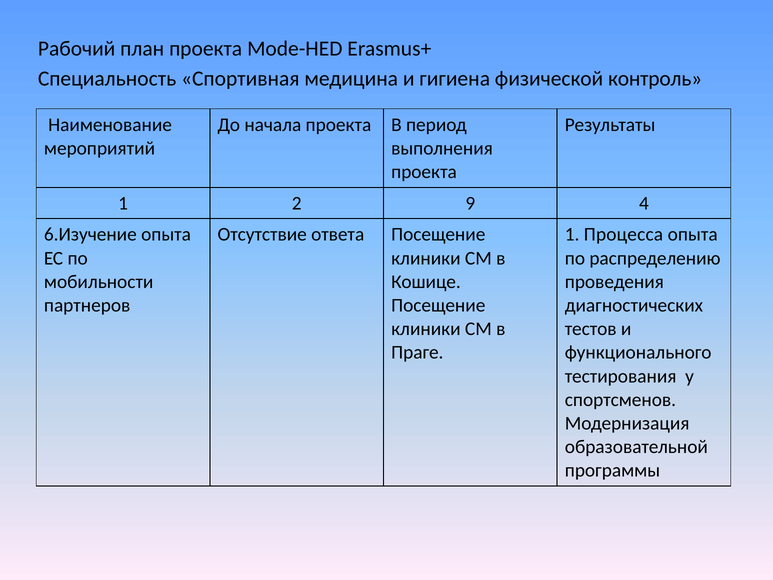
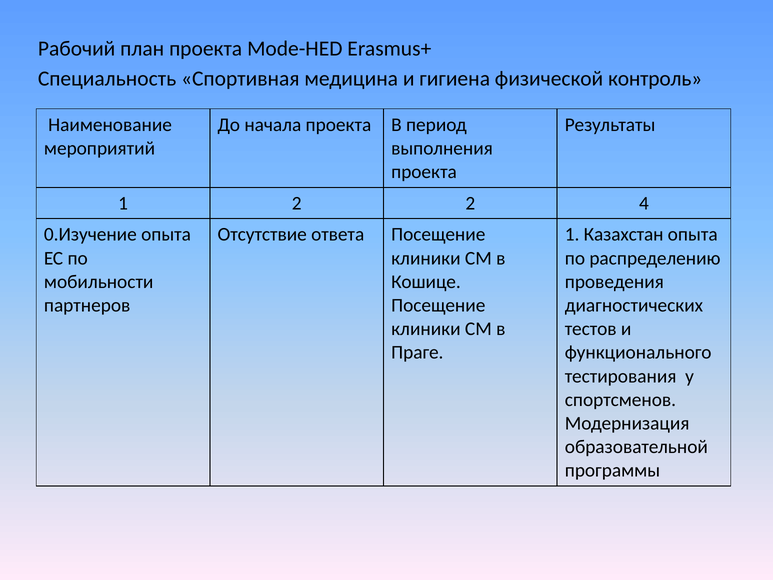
2 9: 9 -> 2 (470, 203)
6.Изучение: 6.Изучение -> 0.Изучение (90, 235)
Процесса: Процесса -> Казахстан (624, 235)
